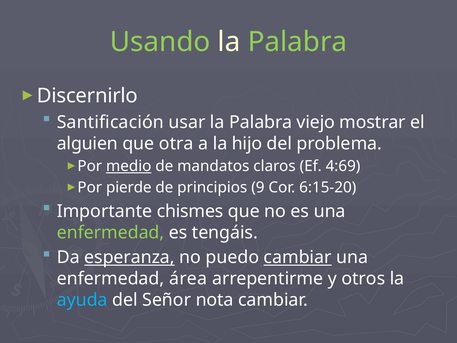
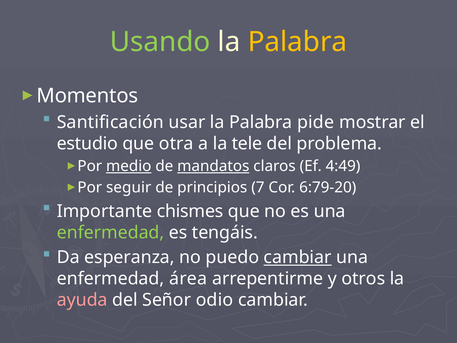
Palabra colour: light green -> yellow (297, 42)
Discernirlo: Discernirlo -> Momentos (87, 96)
viejo: viejo -> pide (316, 122)
alguien: alguien -> estudio (87, 143)
hijo: hijo -> tele (247, 143)
mandatos underline: none -> present (213, 166)
4:69: 4:69 -> 4:49 (343, 166)
pierde: pierde -> seguir (129, 187)
9: 9 -> 7 (258, 187)
6:15-20: 6:15-20 -> 6:79-20 (328, 187)
esperanza underline: present -> none (129, 257)
ayuda colour: light blue -> pink (82, 300)
nota: nota -> odio (214, 300)
